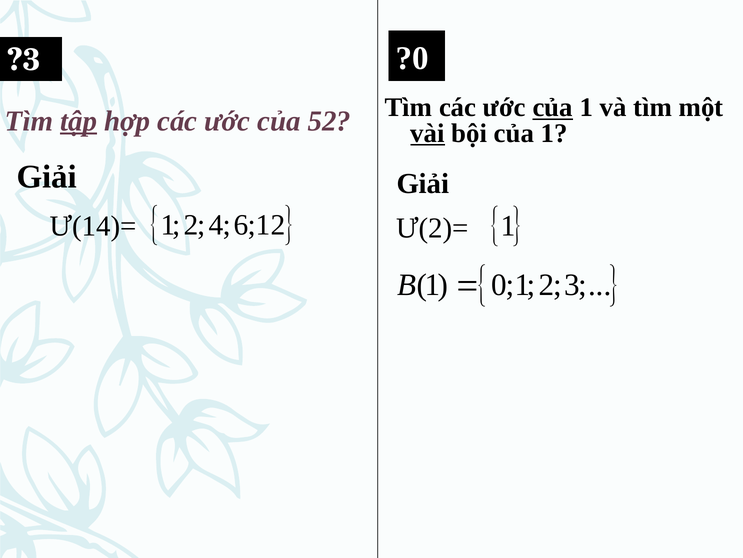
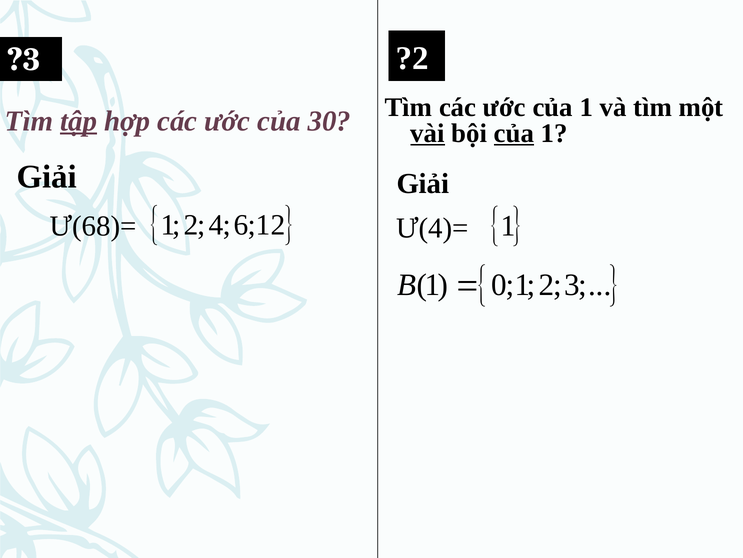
?0: ?0 -> ?2 (412, 58)
của underline: present -> none (553, 107)
52: 52 -> 30 (329, 121)
của underline: none -> present (514, 133)
Ư(14)=: Ư(14)= -> Ư(68)= (93, 226)
Ư(2)=: Ư(2)= -> Ư(4)= (432, 228)
